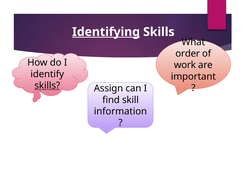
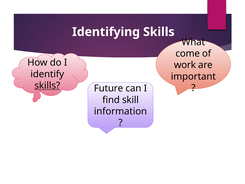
Identifying underline: present -> none (106, 32)
order: order -> come (188, 53)
Assign: Assign -> Future (108, 88)
